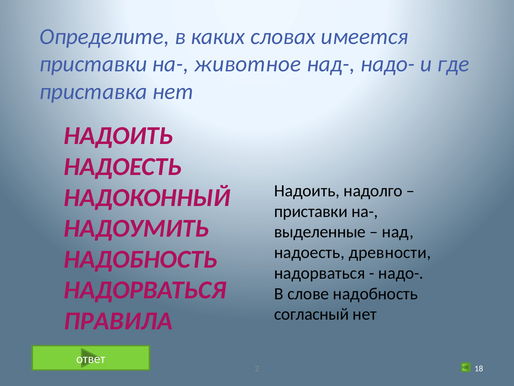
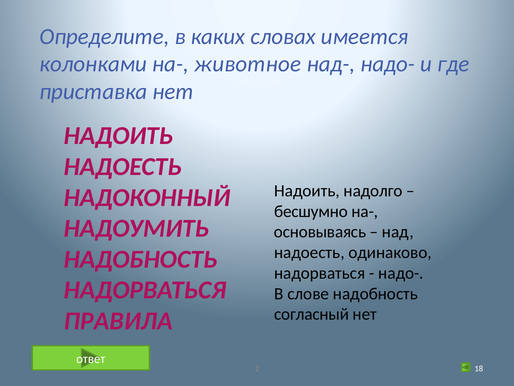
приставки: приставки -> колонками (93, 64)
приставки: приставки -> бесшумно (311, 211)
выделенные: выделенные -> основываясь (320, 232)
древности: древности -> одинаково (390, 252)
